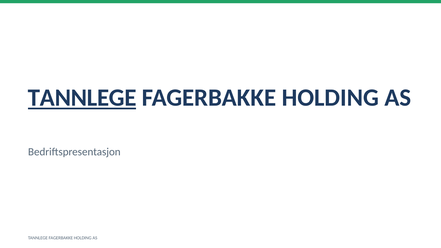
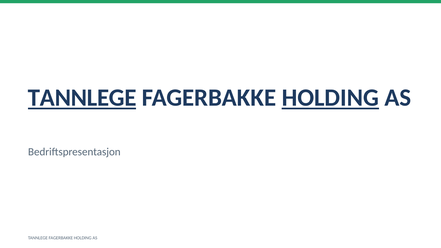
HOLDING underline: none -> present (330, 98)
